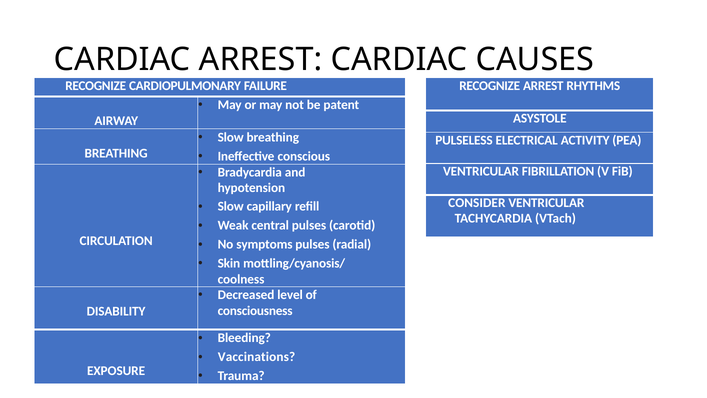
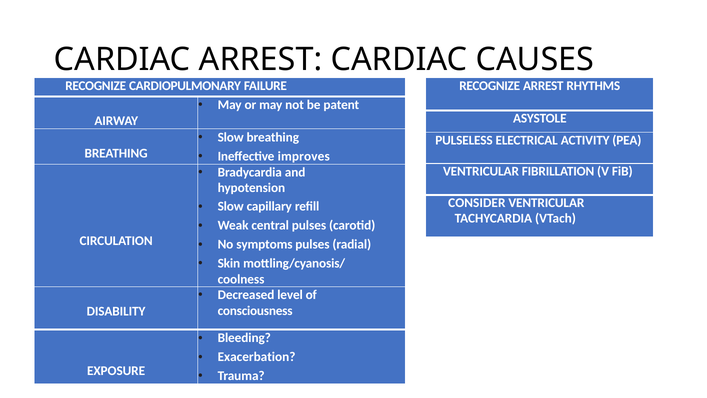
conscious: conscious -> improves (304, 156)
Vaccinations: Vaccinations -> Exacerbation (257, 357)
